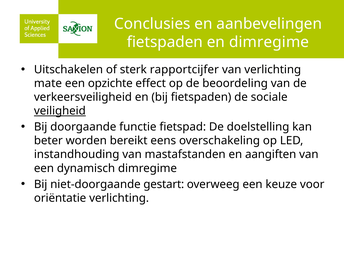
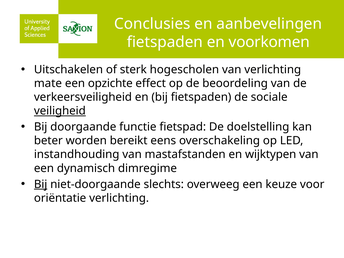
en dimregime: dimregime -> voorkomen (269, 42)
rapportcijfer: rapportcijfer -> hogescholen (184, 70)
aangiften: aangiften -> wijktypen (271, 154)
Bij underline: none -> present (41, 184)
gestart: gestart -> slechts (164, 184)
